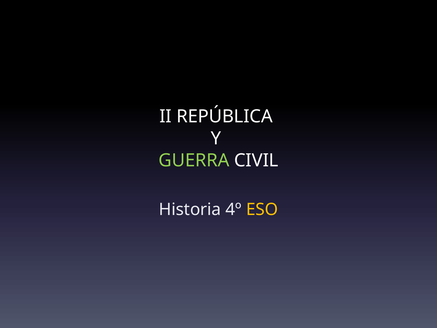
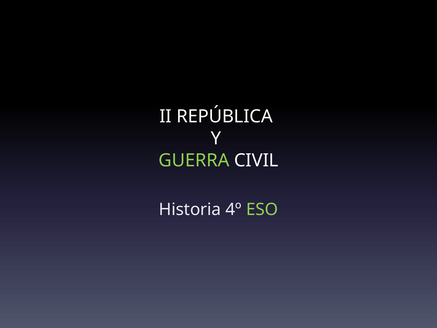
ESO colour: yellow -> light green (262, 210)
